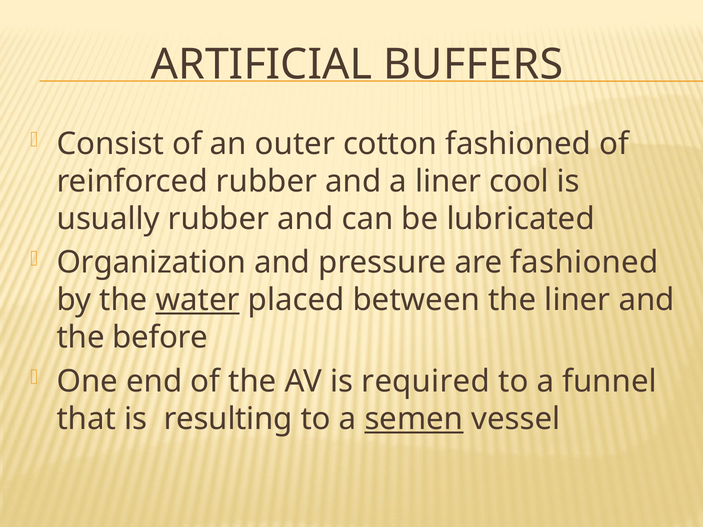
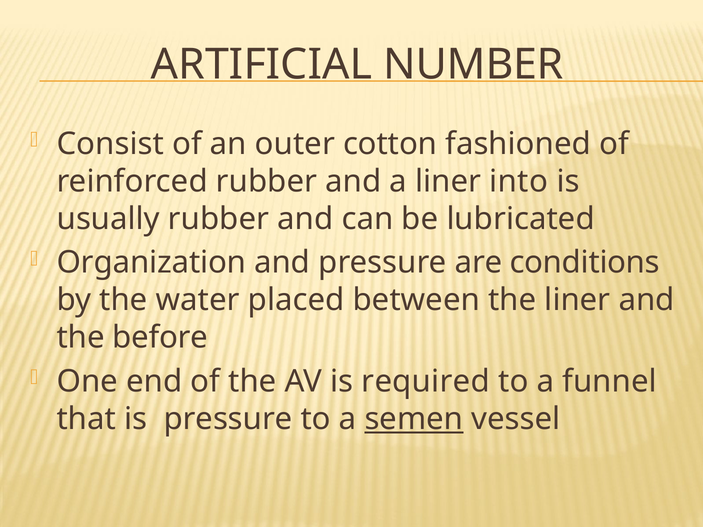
BUFFERS: BUFFERS -> NUMBER (473, 65)
cool: cool -> into (519, 181)
are fashioned: fashioned -> conditions (585, 263)
water underline: present -> none (198, 300)
is resulting: resulting -> pressure (228, 419)
